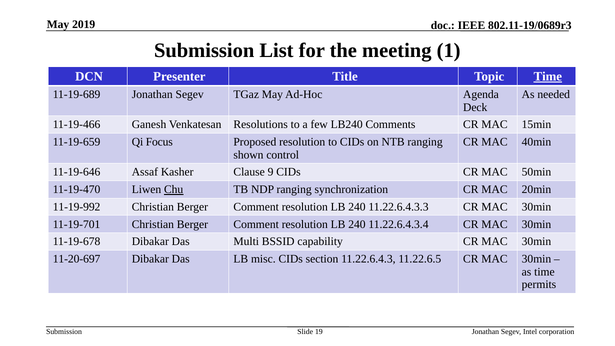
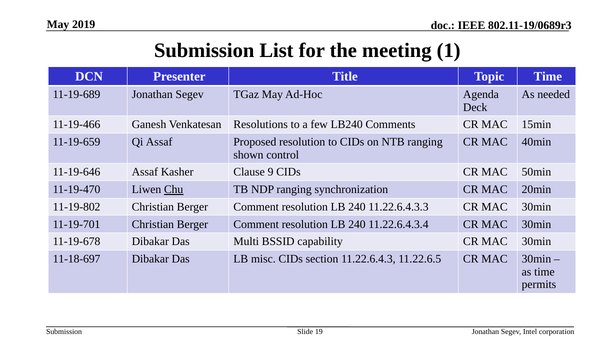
Time underline: present -> none (548, 76)
Qi Focus: Focus -> Assaf (159, 142)
11-19-992: 11-19-992 -> 11-19-802 (77, 207)
11-20-697: 11-20-697 -> 11-18-697 (77, 259)
